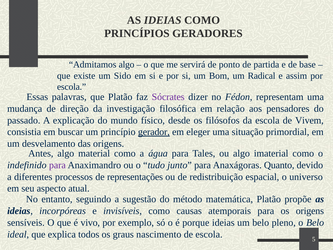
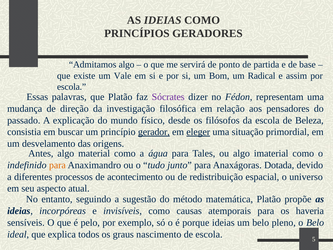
Sido: Sido -> Vale (123, 76)
Vivem: Vivem -> Beleza (309, 120)
eleger underline: none -> present (198, 132)
para colour: purple -> orange (57, 165)
Quanto: Quanto -> Dotada (279, 165)
representações: representações -> acontecimento (135, 177)
os origens: origens -> haveria (310, 211)
vivo: vivo -> pelo (90, 222)
